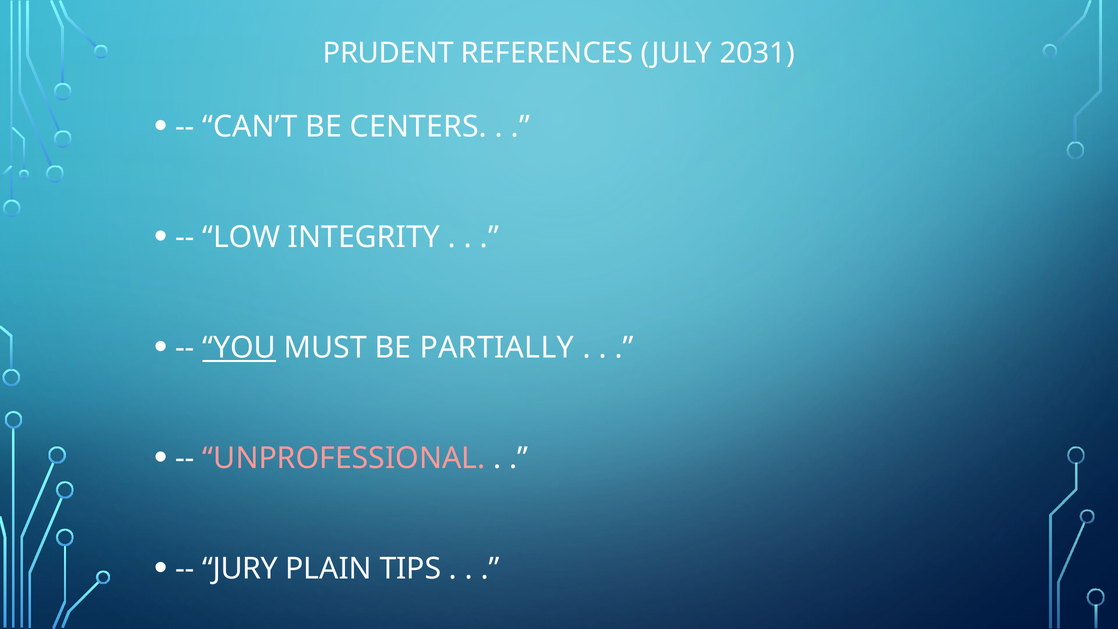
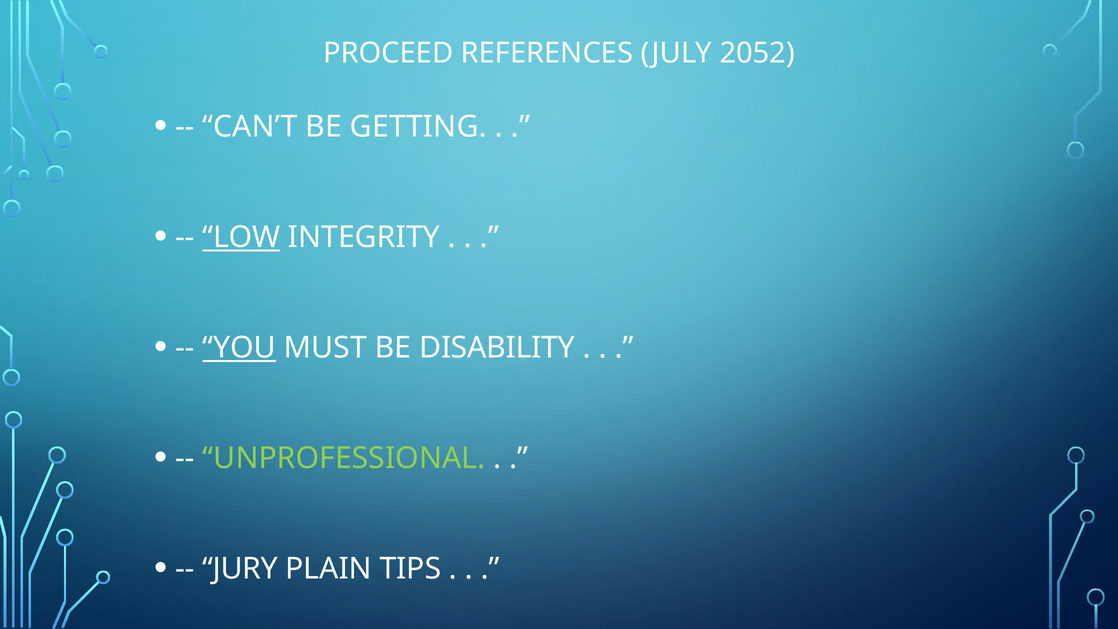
PRUDENT: PRUDENT -> PROCEED (388, 53)
2031: 2031 -> 2052 (757, 53)
CENTERS: CENTERS -> GETTING (418, 127)
LOW underline: none -> present (241, 237)
PARTIALLY: PARTIALLY -> DISABILITY (497, 348)
UNPROFESSIONAL colour: pink -> light green (344, 458)
